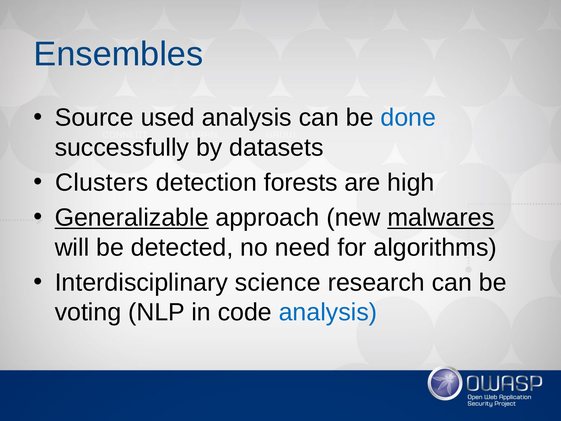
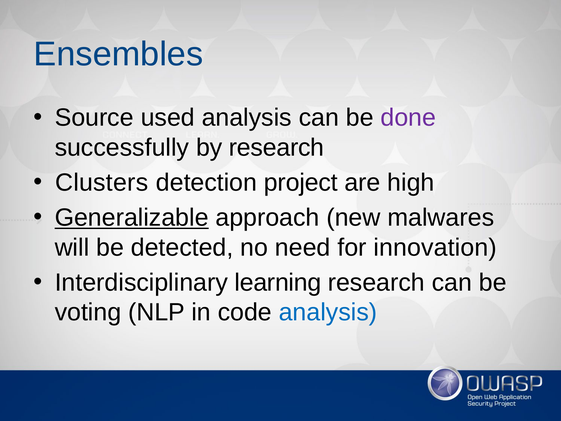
done colour: blue -> purple (408, 118)
by datasets: datasets -> research (277, 148)
forests: forests -> project (301, 183)
malwares underline: present -> none (441, 217)
algorithms: algorithms -> innovation (435, 247)
science: science -> learning (278, 282)
